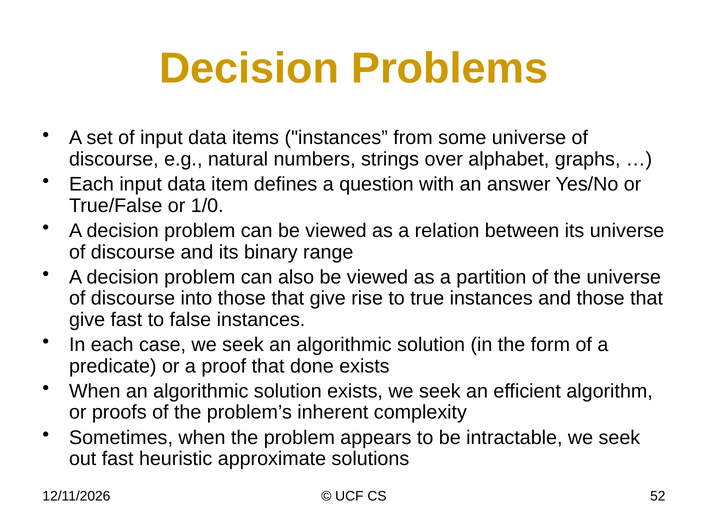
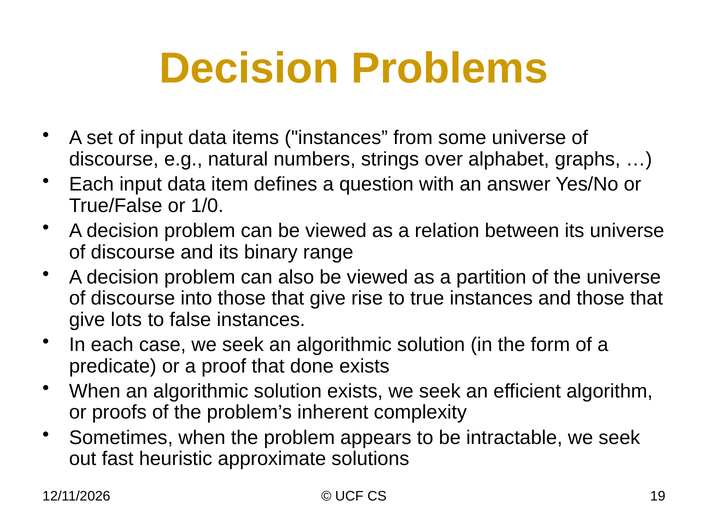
give fast: fast -> lots (126, 320)
52: 52 -> 19 (658, 496)
